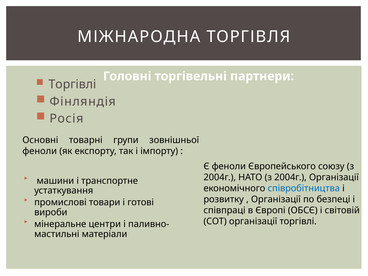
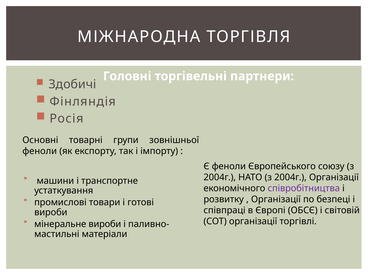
Торгівлі: Торгівлі -> Здобичі (72, 84)
співробітництва colour: blue -> purple (304, 188)
мінеральне центри: центри -> вироби (105, 224)
